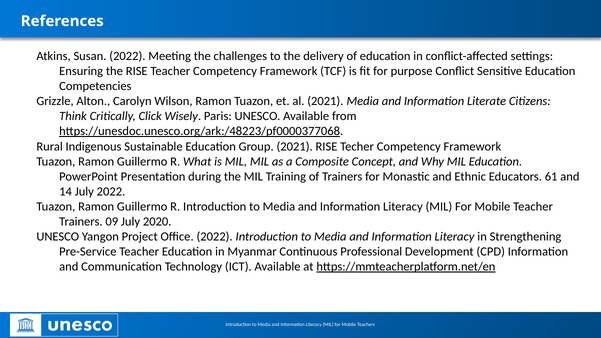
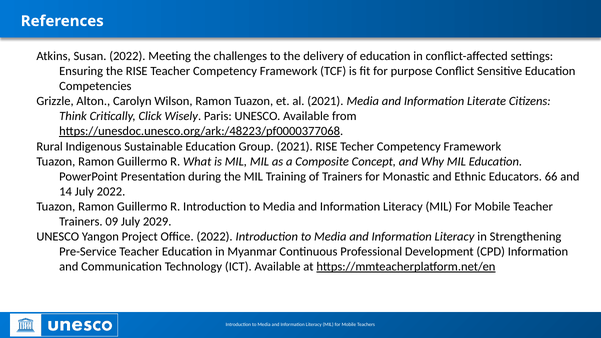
61: 61 -> 66 (551, 177)
2020: 2020 -> 2029 (157, 222)
